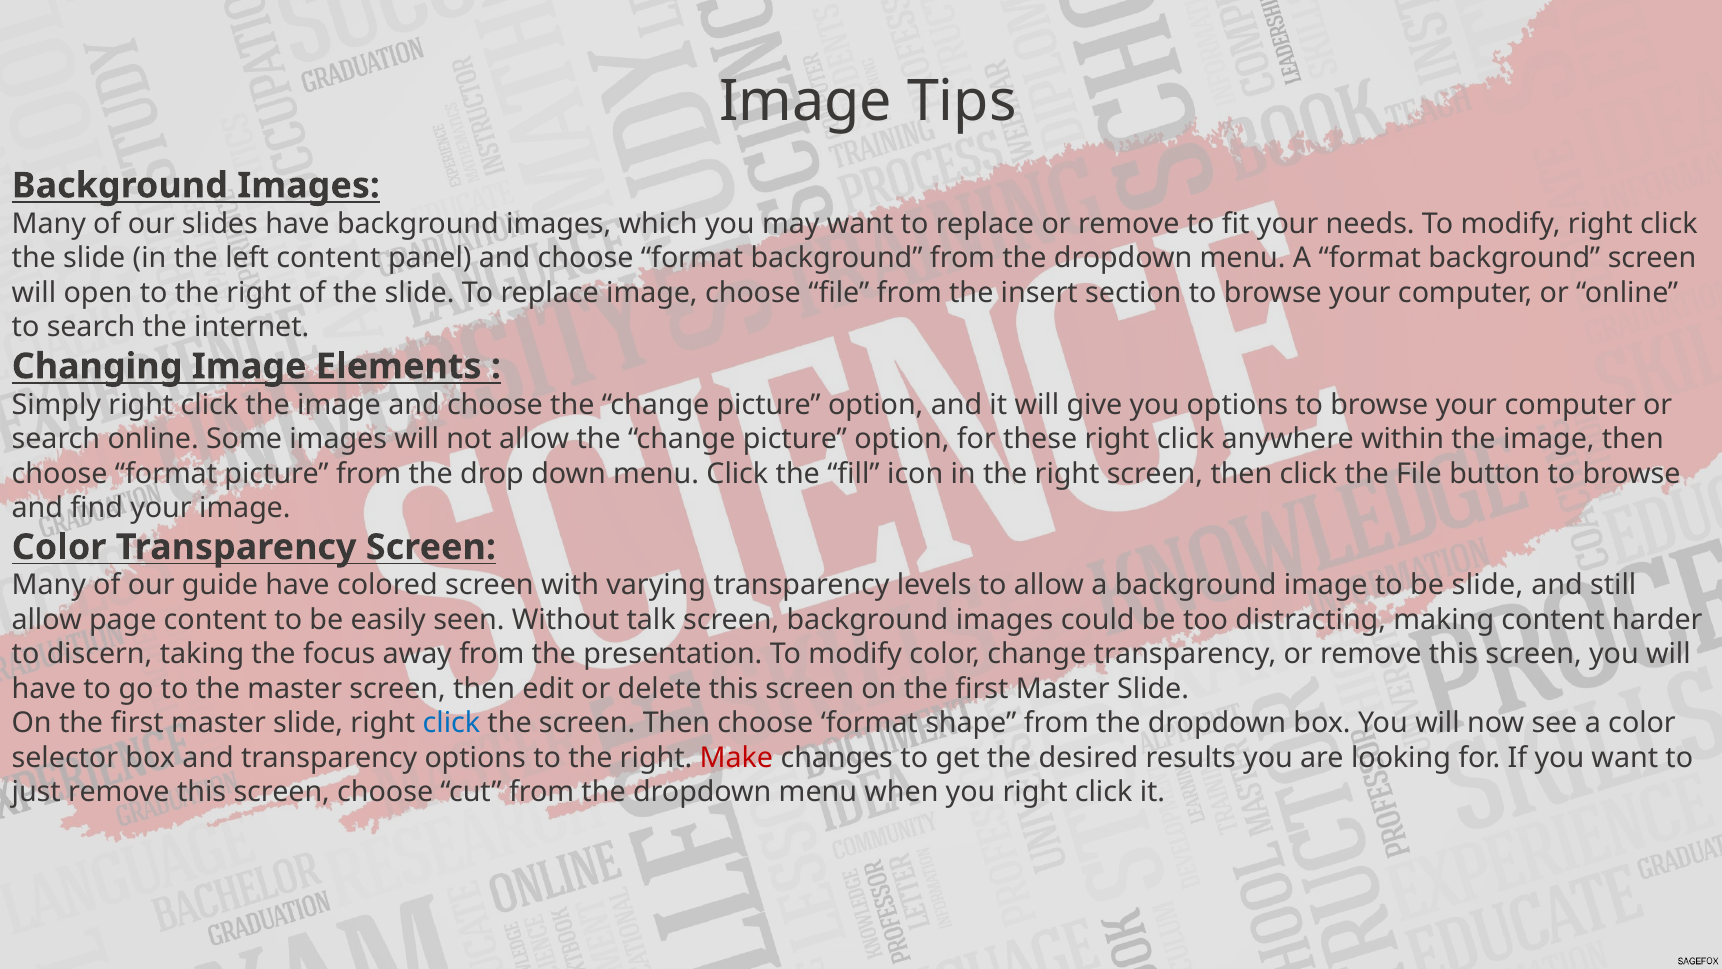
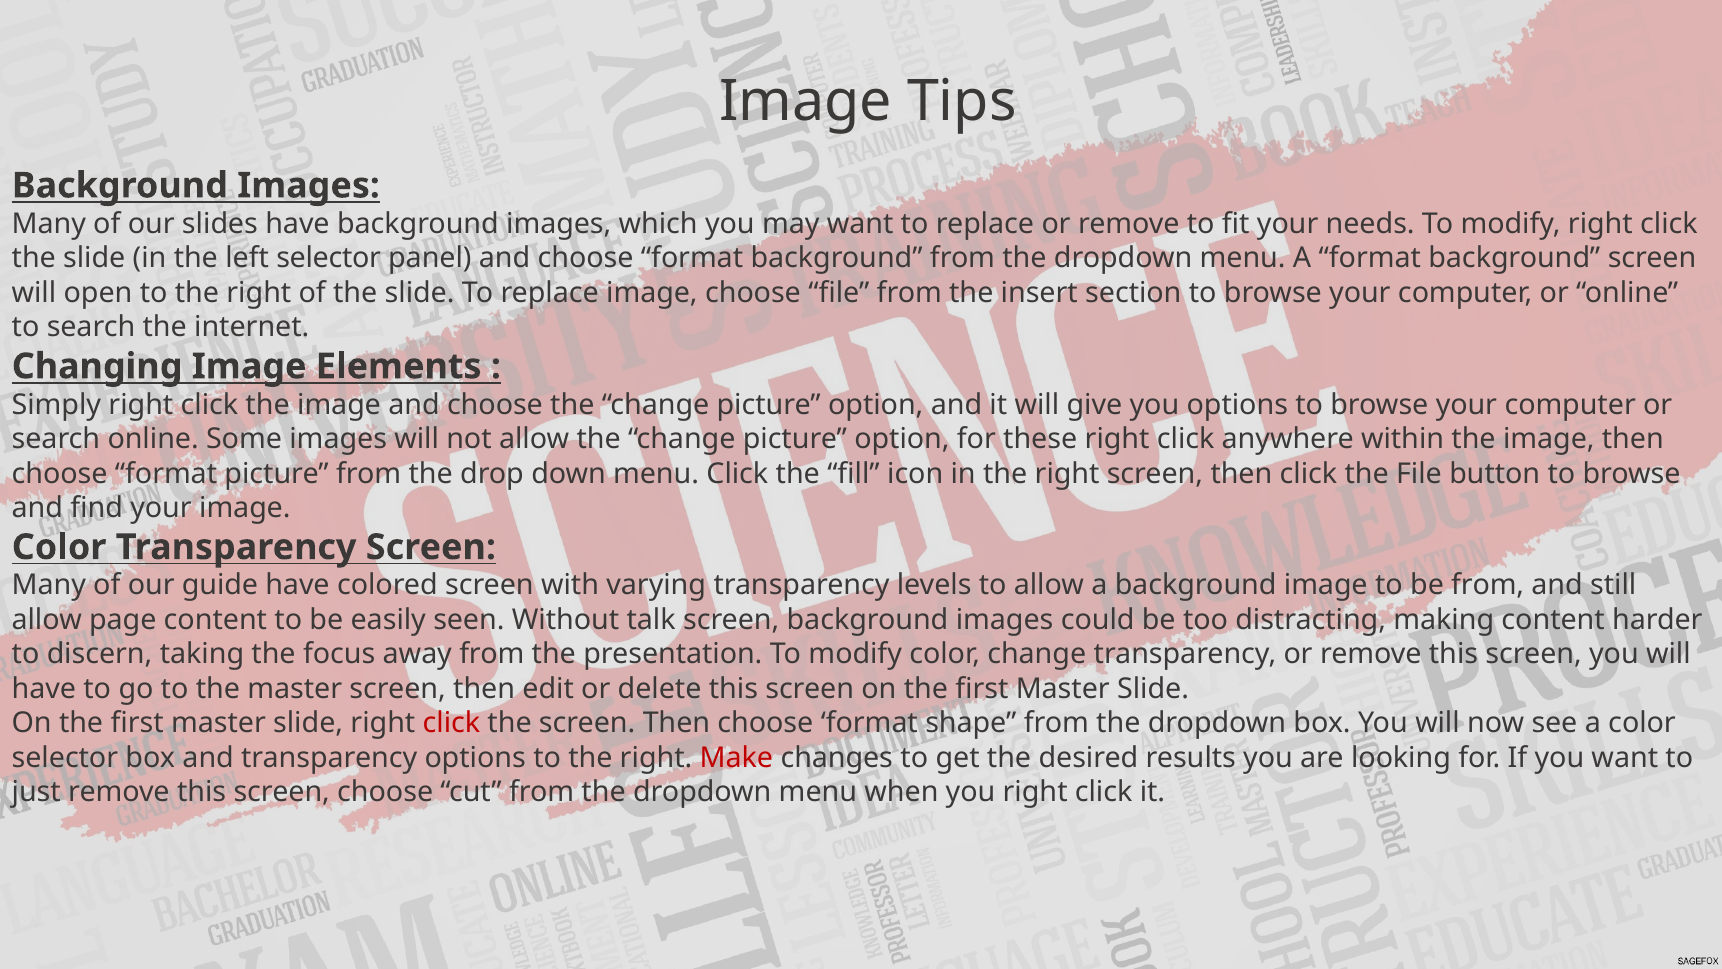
left content: content -> selector (329, 258)
be slide: slide -> from (1488, 585)
click colour: blue -> red (451, 723)
